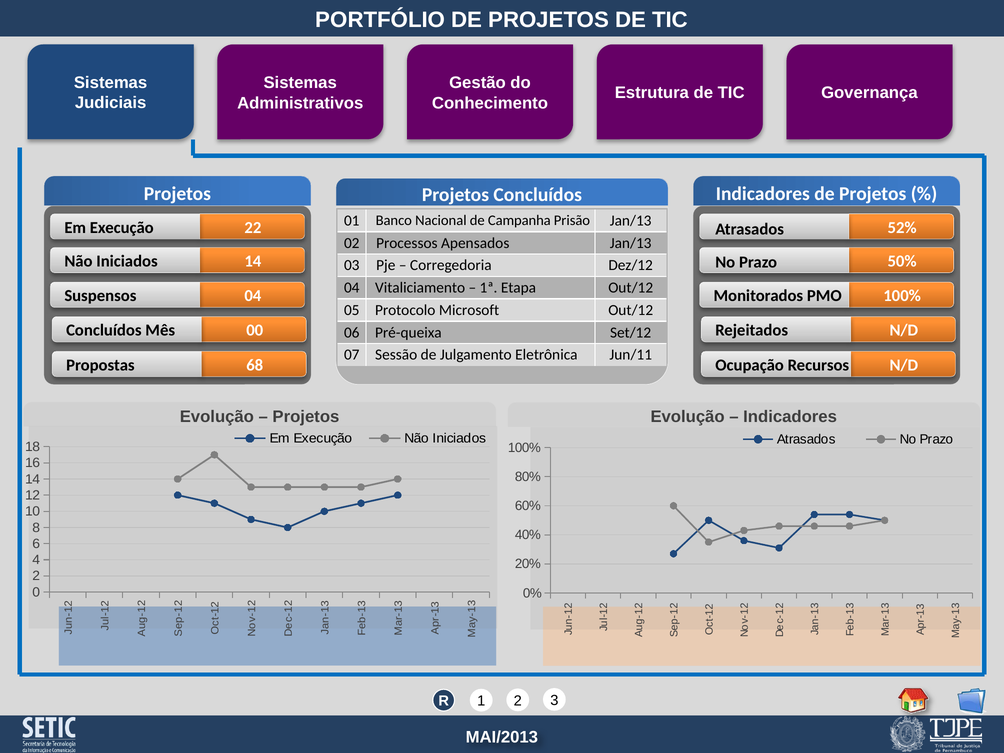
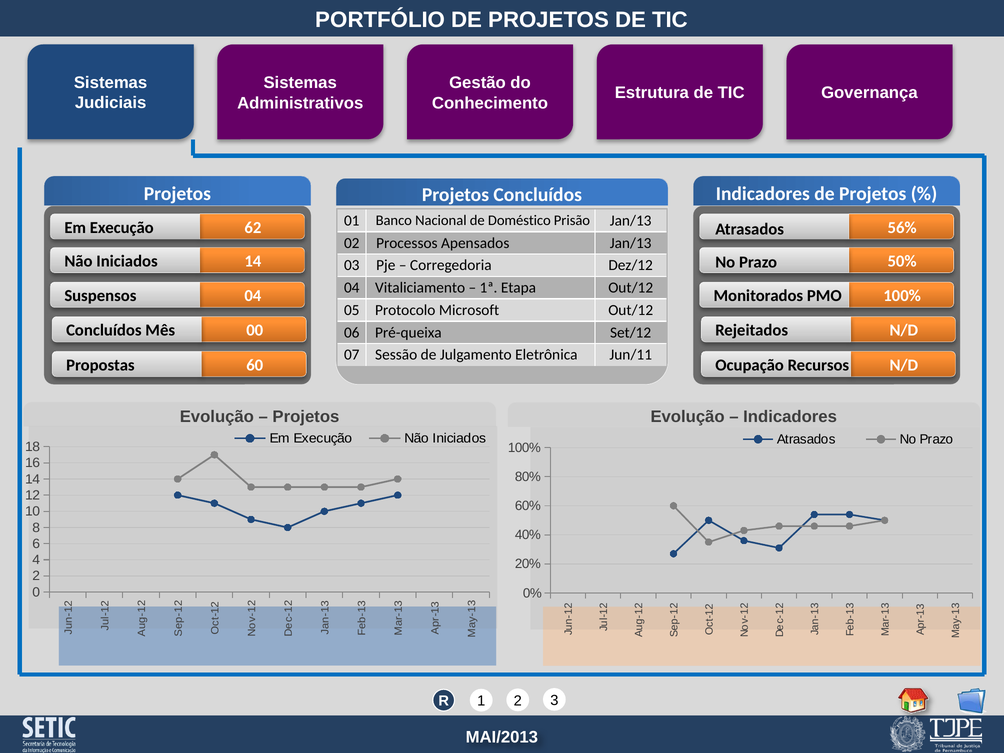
Campanha: Campanha -> Doméstico (519, 221)
22: 22 -> 62 (253, 228)
52%: 52% -> 56% (902, 228)
68: 68 -> 60 (255, 365)
